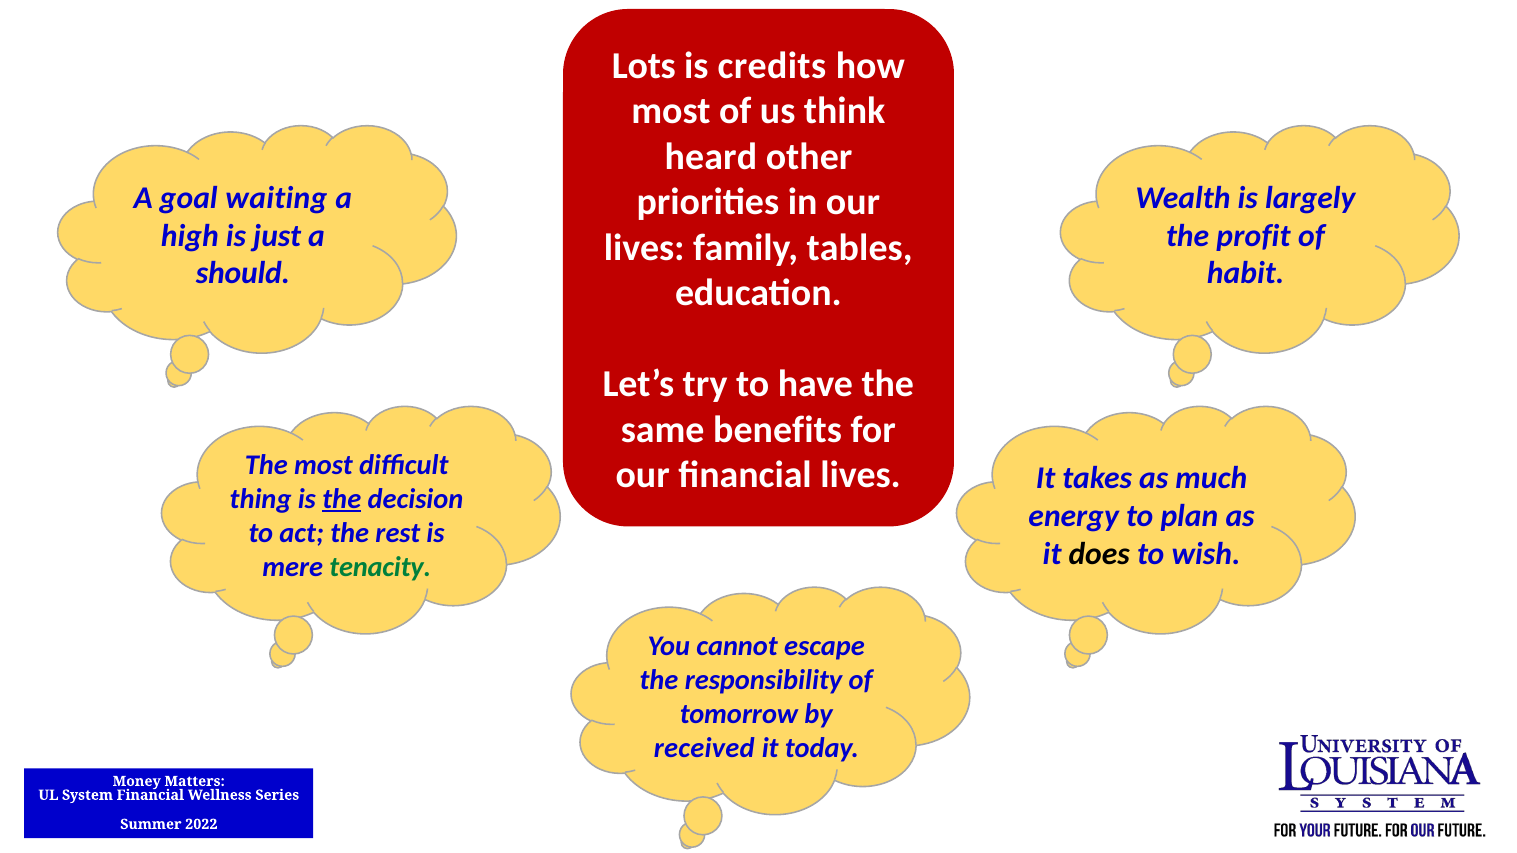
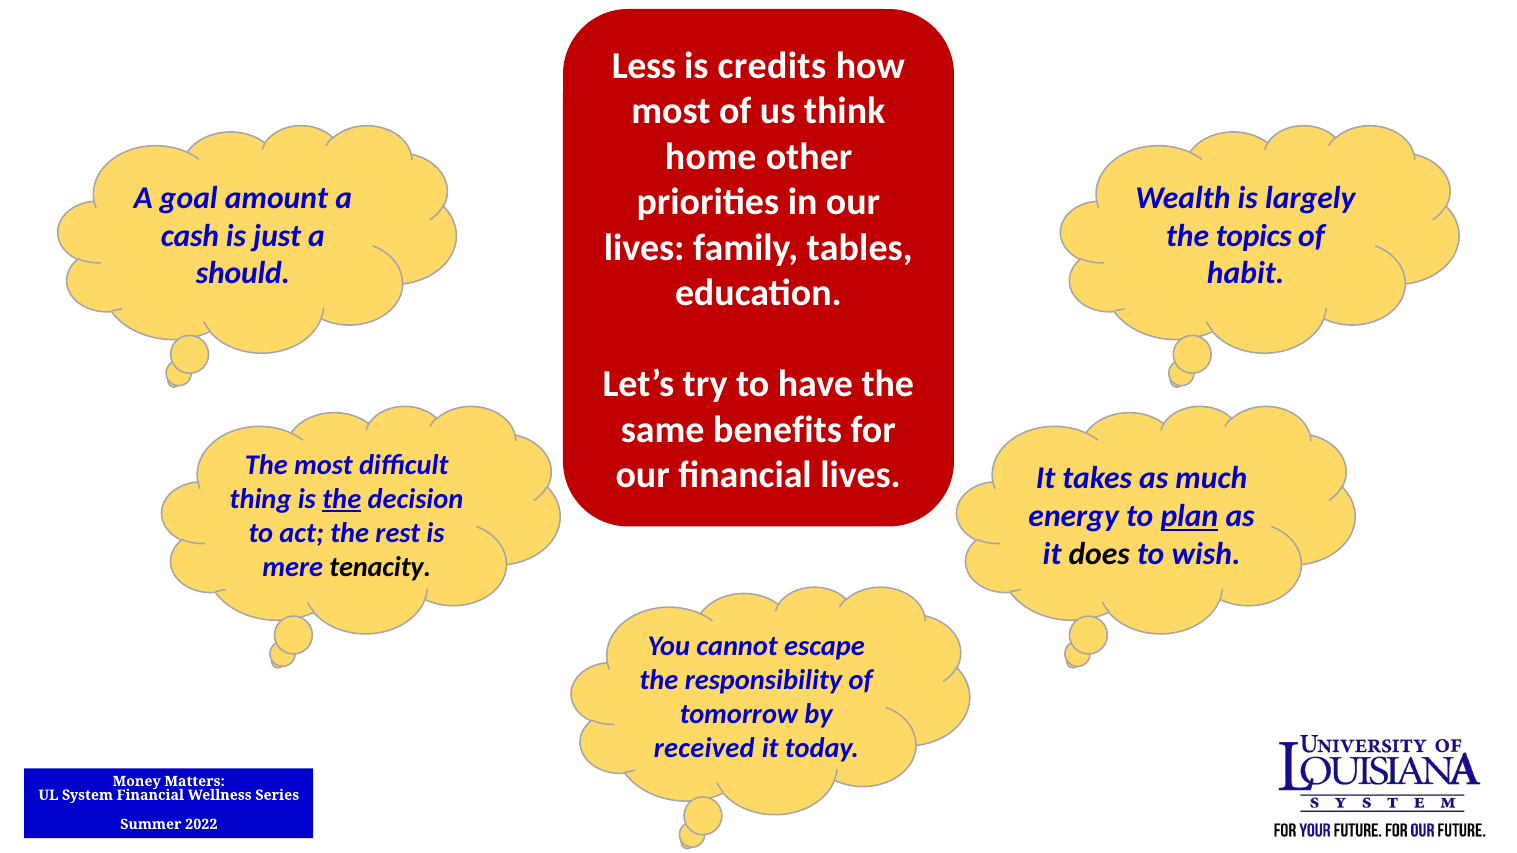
Lots: Lots -> Less (644, 66)
heard: heard -> home (711, 157)
waiting: waiting -> amount (276, 198)
high: high -> cash (190, 236)
profit: profit -> topics (1254, 236)
plan underline: none -> present (1189, 516)
tenacity colour: green -> black (380, 567)
